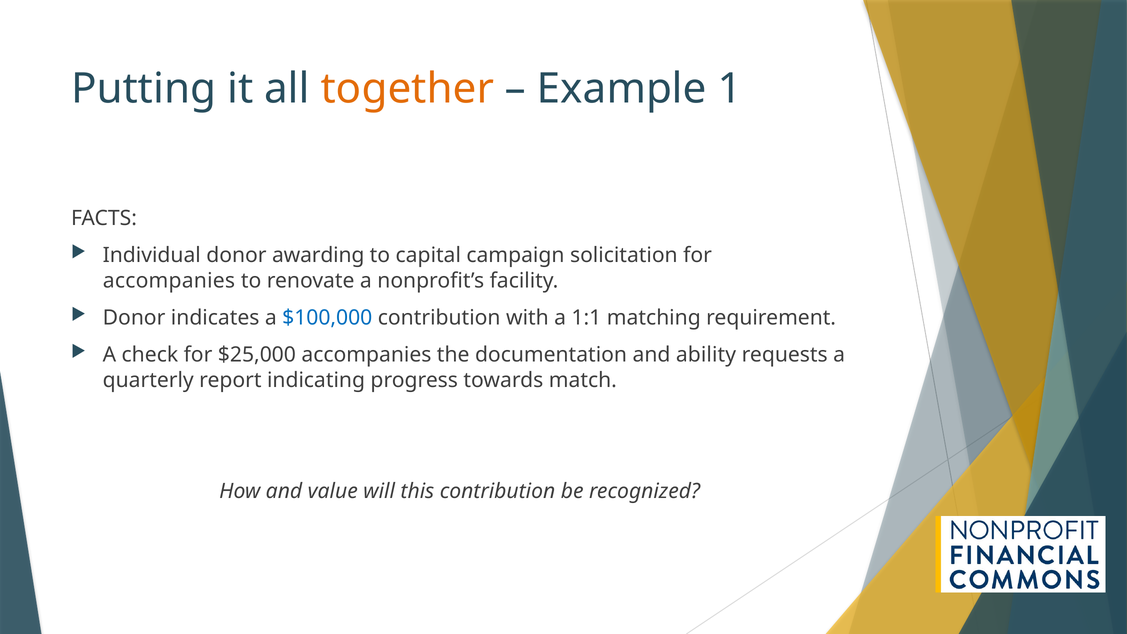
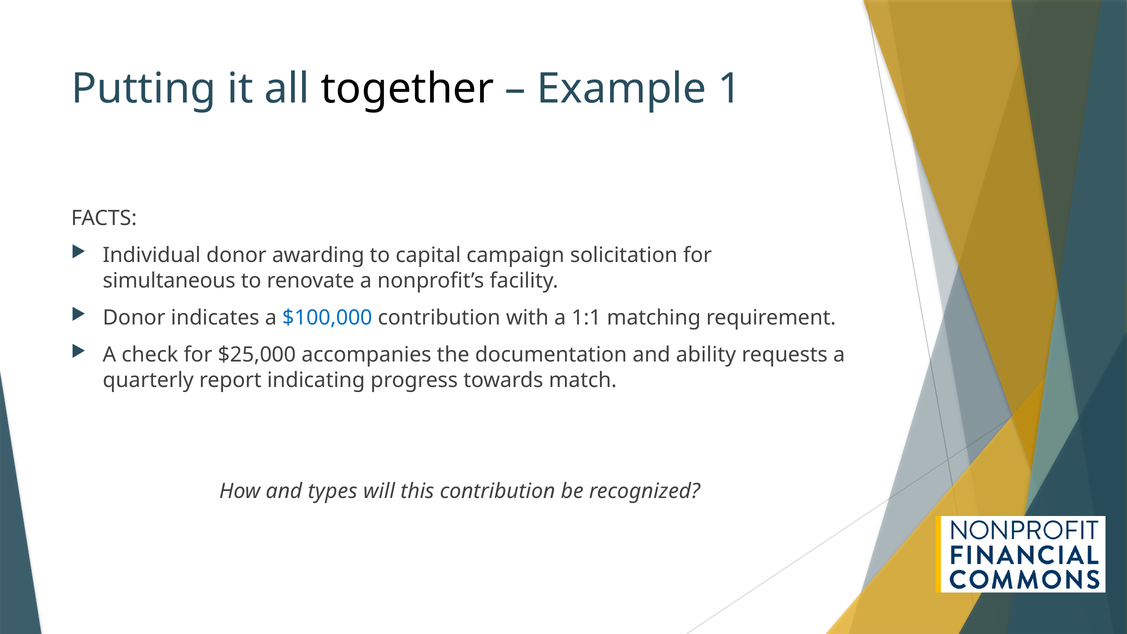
together colour: orange -> black (407, 89)
accompanies: accompanies -> simultaneous (169, 281)
value: value -> types (333, 491)
